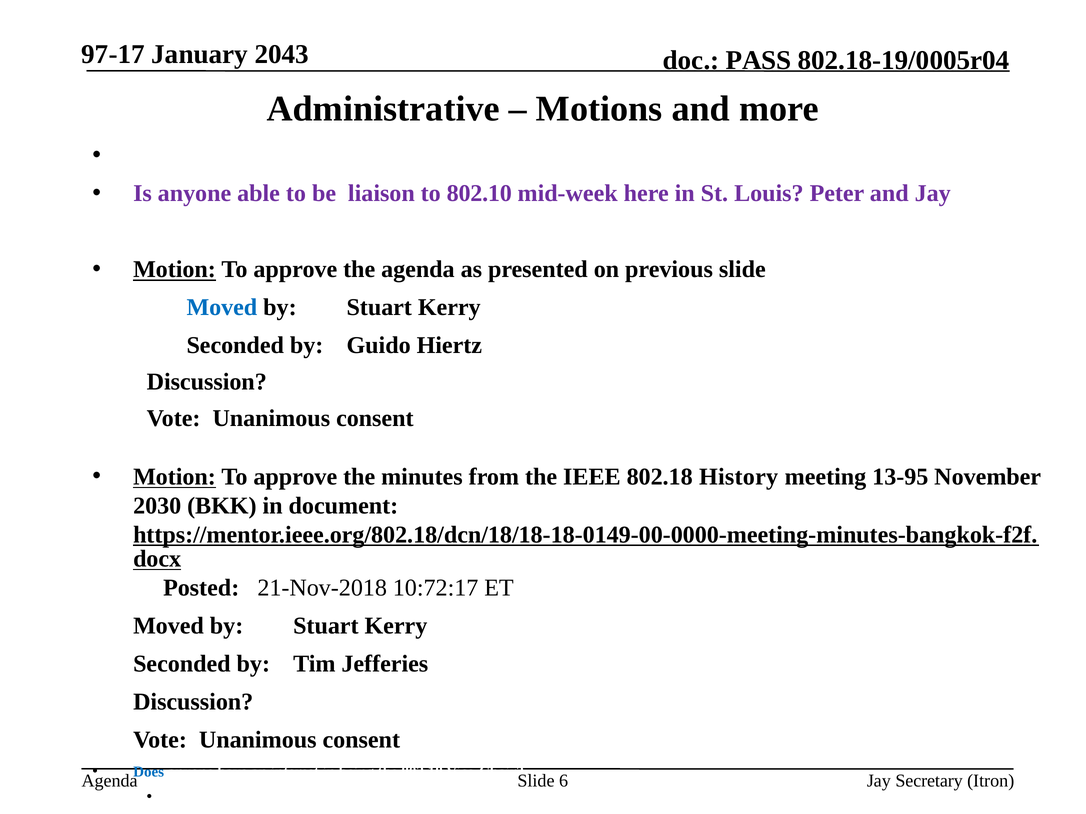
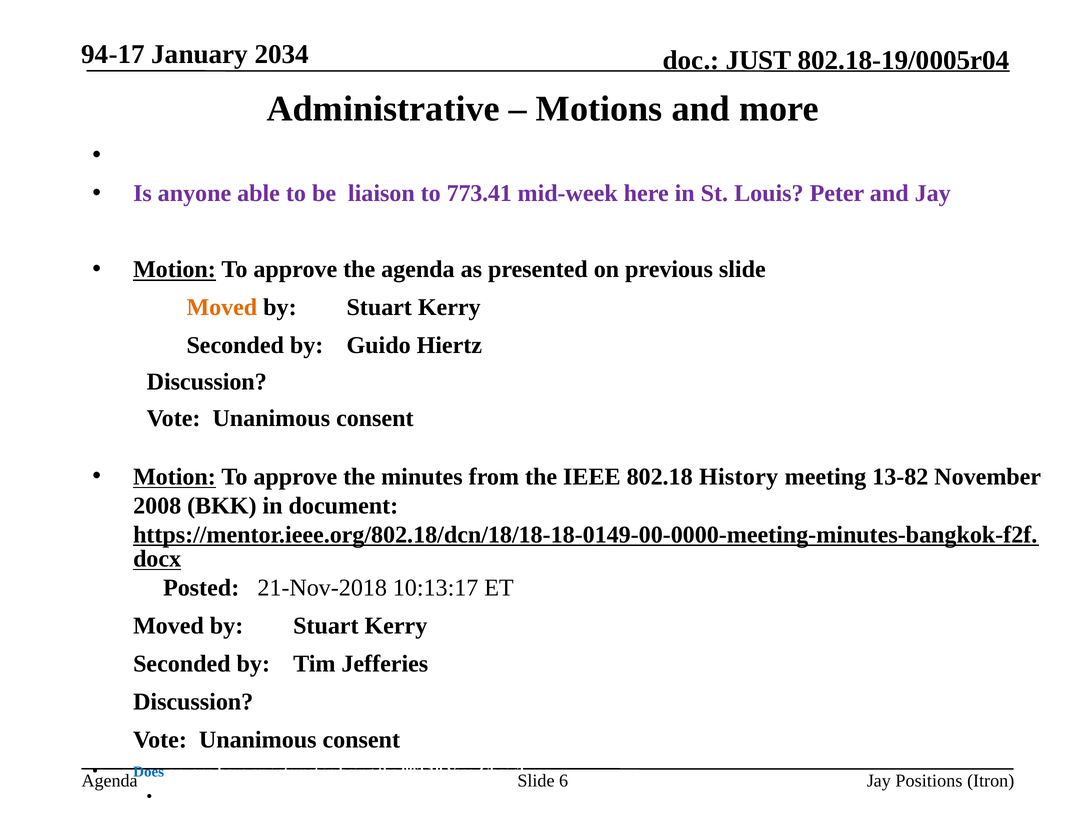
97-17: 97-17 -> 94-17 (113, 54)
2043: 2043 -> 2034 (282, 54)
PASS: PASS -> JUST (759, 60)
802.10: 802.10 -> 773.41 (479, 194)
Moved colour: blue -> orange (222, 308)
13-95: 13-95 -> 13-82 (900, 477)
2030: 2030 -> 2008 (157, 506)
10:72:17: 10:72:17 -> 10:13:17 (436, 588)
Jay Secretary: Secretary -> Positions (929, 781)
